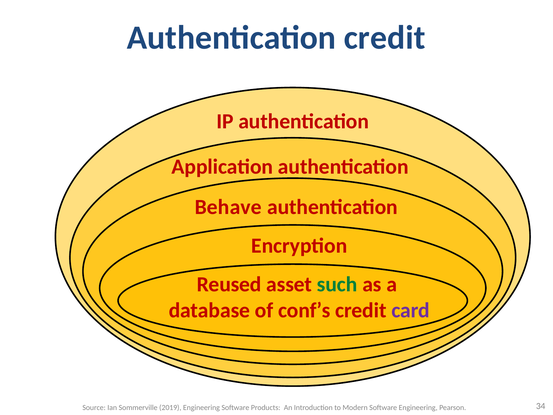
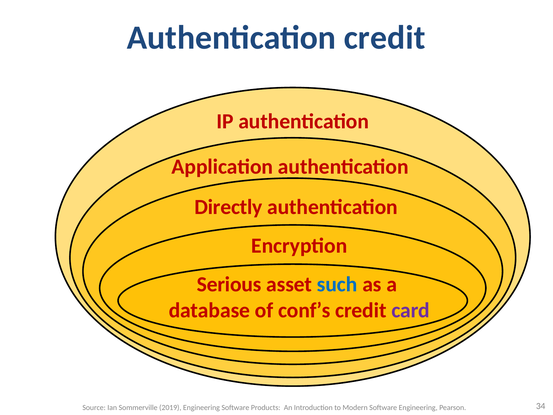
Behave: Behave -> Directly (228, 207)
Reused: Reused -> Serious (229, 284)
such colour: green -> blue (337, 284)
